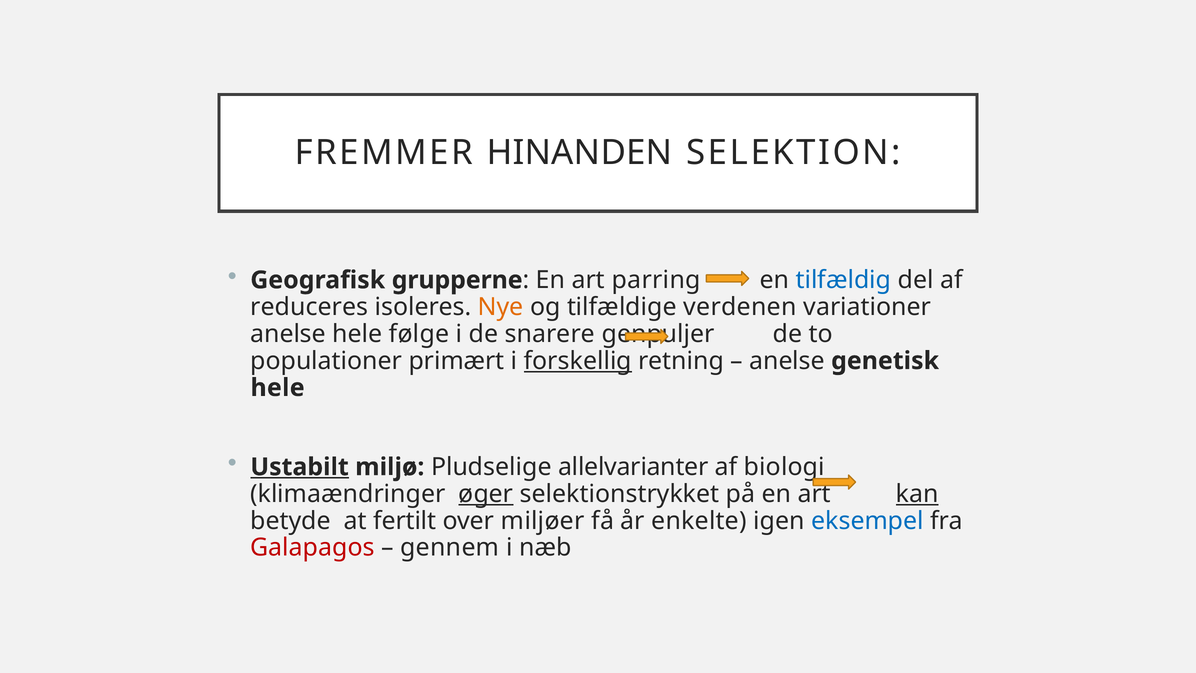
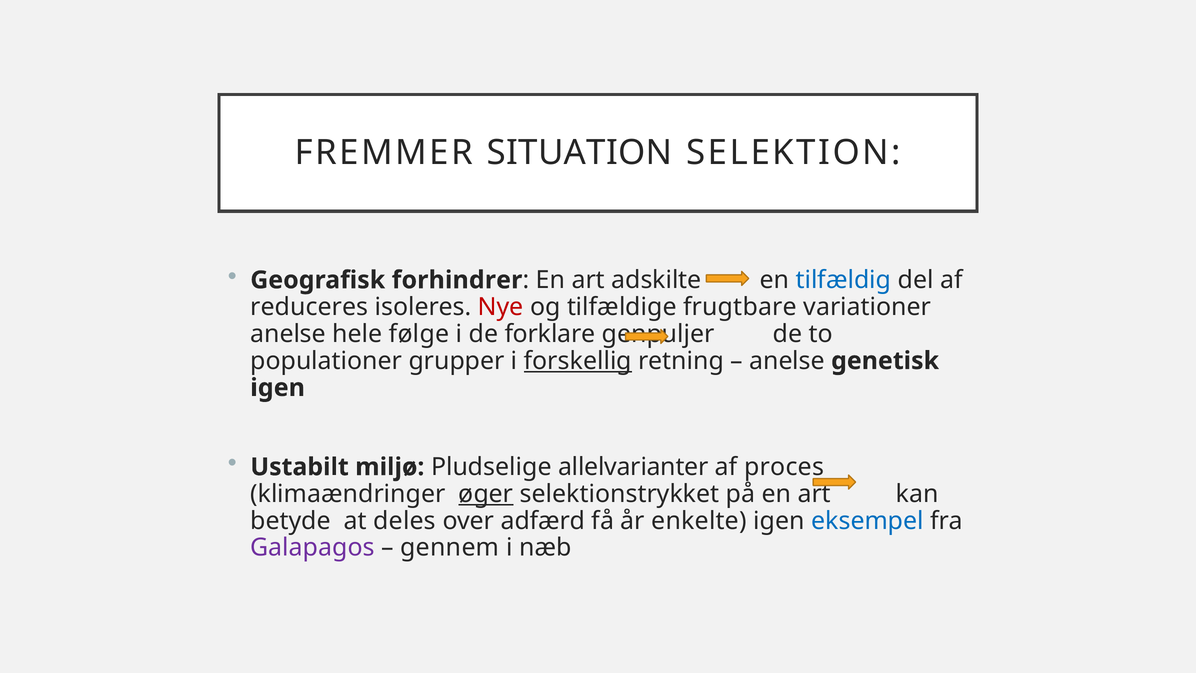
HINANDEN: HINANDEN -> SITUATION (579, 153)
grupperne: grupperne -> forhindrer (457, 280)
parring: parring -> adskilte (656, 280)
Nye colour: orange -> red (501, 307)
verdenen: verdenen -> frugtbare (740, 307)
snarere: snarere -> forklare (550, 334)
primært: primært -> grupper (457, 361)
hele: hele -> igen (278, 388)
Ustabilt underline: present -> none (300, 467)
biologi: biologi -> proces (784, 467)
kan underline: present -> none (917, 494)
fertilt: fertilt -> deles (405, 521)
miljøer: miljøer -> adfærd (543, 521)
Galapagos colour: red -> purple (312, 548)
